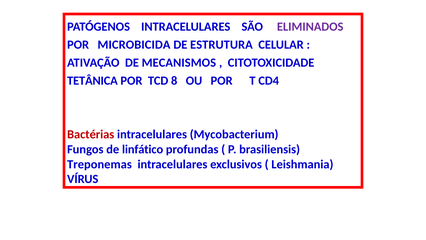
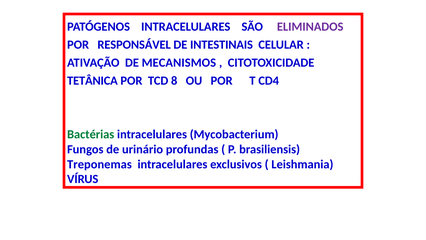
MICROBICIDA: MICROBICIDA -> RESPONSÁVEL (134, 45)
ESTRUTURA: ESTRUTURA -> INTESTINAIS (222, 45)
Bactérias colour: red -> green (91, 134)
linfático: linfático -> urinário (143, 149)
